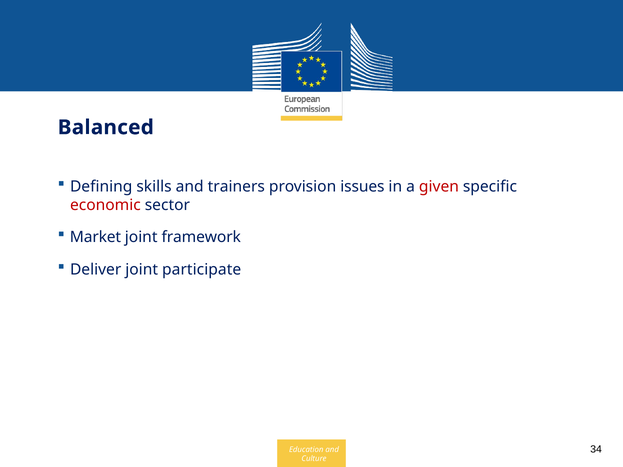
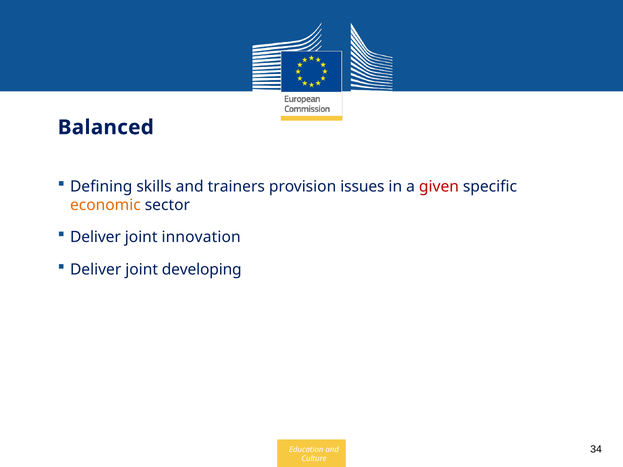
economic colour: red -> orange (105, 205)
Market: Market -> Deliver (95, 237)
framework: framework -> innovation (201, 237)
participate: participate -> developing (202, 270)
